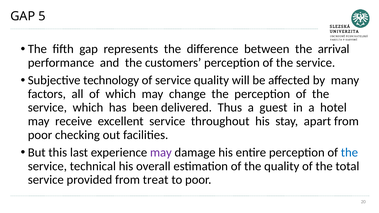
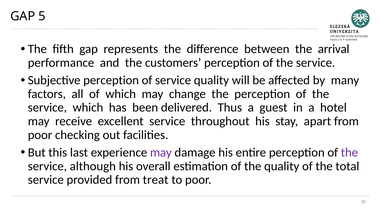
Subjective technology: technology -> perception (111, 80)
the colour: blue -> purple (349, 153)
technical: technical -> although (93, 166)
